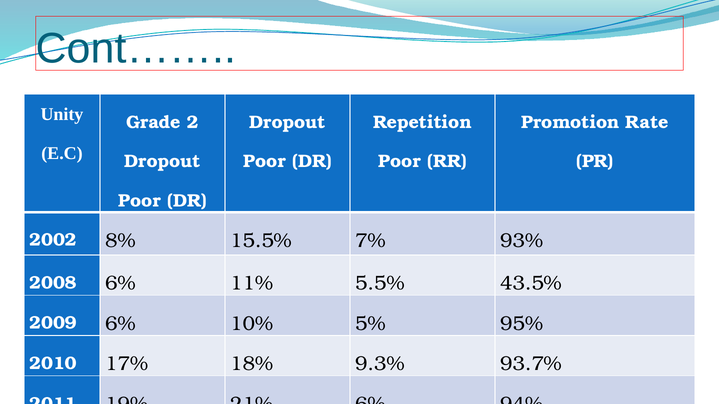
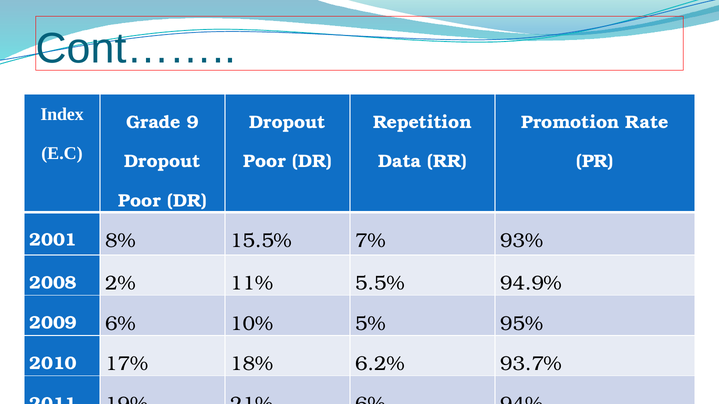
Unity: Unity -> Index (62, 114)
2: 2 -> 9 (193, 122)
Poor: Poor -> Data (400, 162)
2002: 2002 -> 2001 (53, 240)
2008 6%: 6% -> 2% (121, 283)
43.5%: 43.5% -> 94.9% (531, 283)
9.3%: 9.3% -> 6.2% (380, 364)
